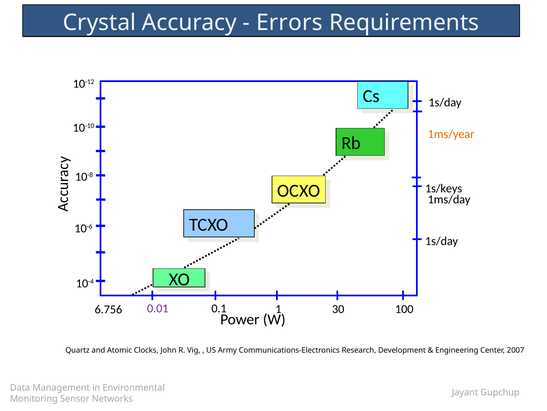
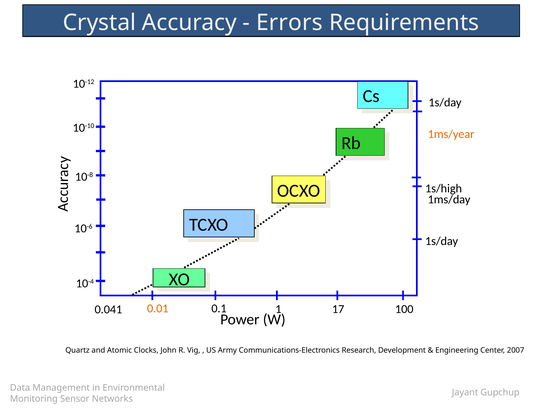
1s/keys: 1s/keys -> 1s/high (444, 188)
0.01 colour: purple -> orange (158, 308)
30: 30 -> 17 (338, 309)
6.756: 6.756 -> 0.041 (108, 309)
